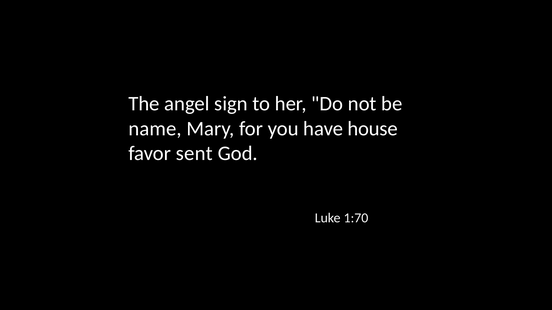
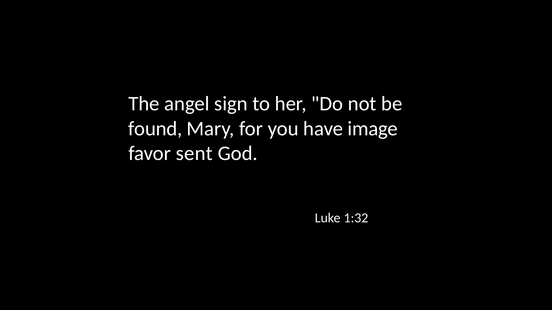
name: name -> found (155, 129)
house: house -> image (373, 129)
1:70: 1:70 -> 1:32 (356, 218)
